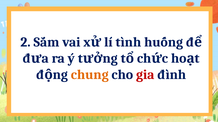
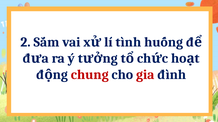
chung colour: orange -> red (90, 75)
